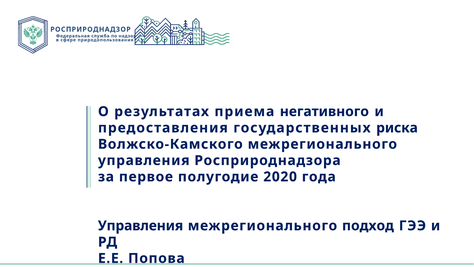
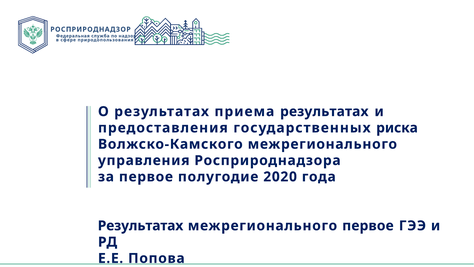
приема негативного: негативного -> результатах (324, 111)
Управления: Управления -> Результатах (141, 225)
межрегионального подход: подход -> первое (368, 225)
